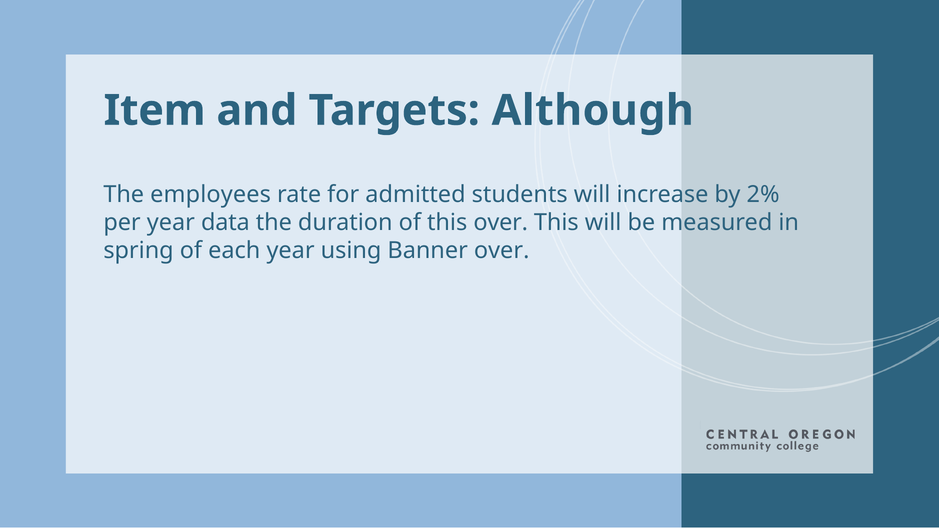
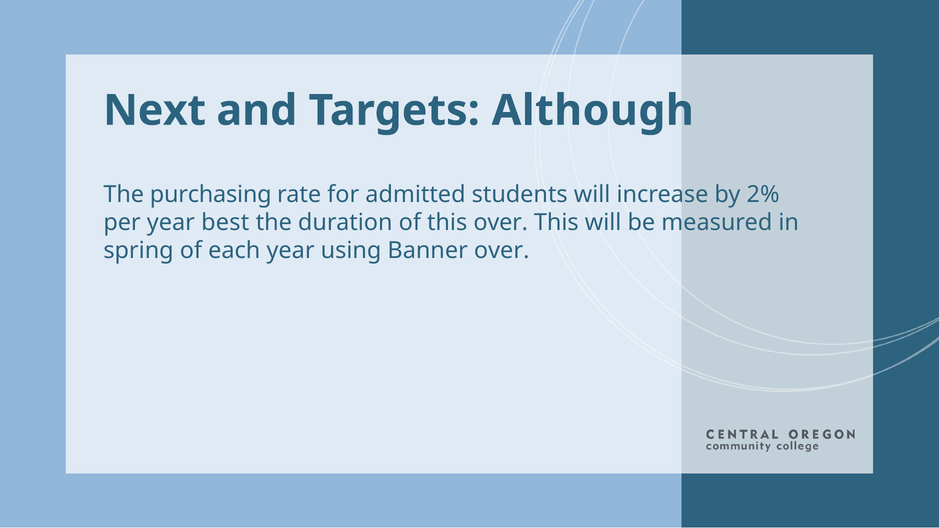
Item: Item -> Next (155, 111)
employees: employees -> purchasing (211, 194)
data: data -> best (225, 223)
